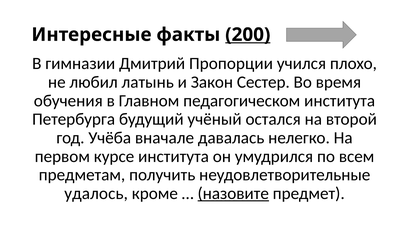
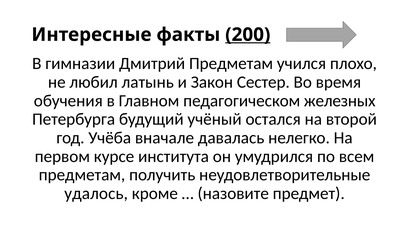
Дмитрий Пропорции: Пропорции -> Предметам (231, 64)
педагогическом института: института -> железных (340, 101)
назовите underline: present -> none (233, 193)
